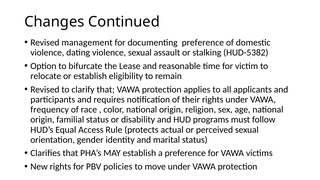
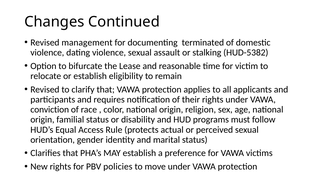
documenting preference: preference -> terminated (203, 43)
frequency: frequency -> conviction (50, 110)
